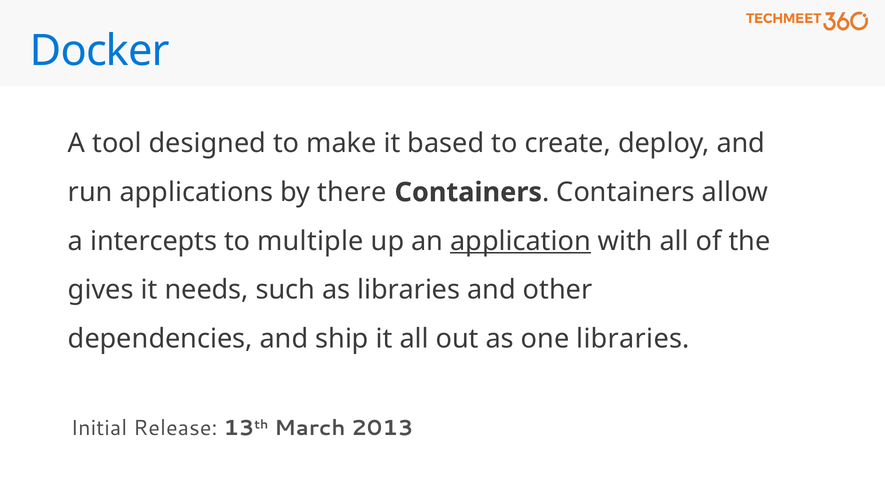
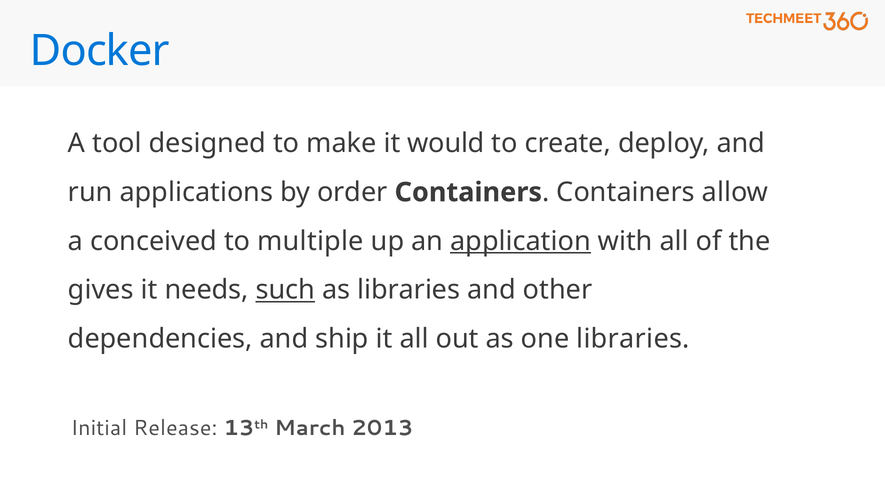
based: based -> would (446, 143)
there: there -> order (352, 192)
intercepts: intercepts -> conceived (154, 241)
such underline: none -> present (285, 290)
